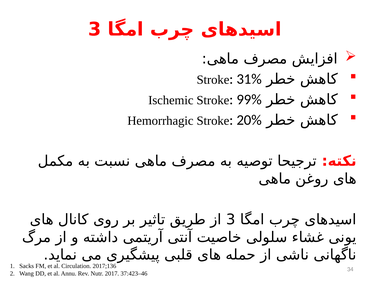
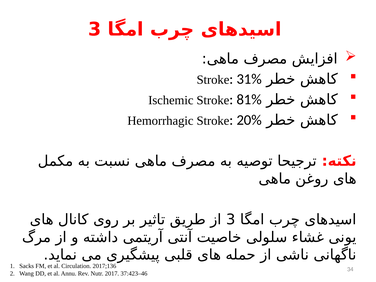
99%: 99% -> 81% (249, 100)
